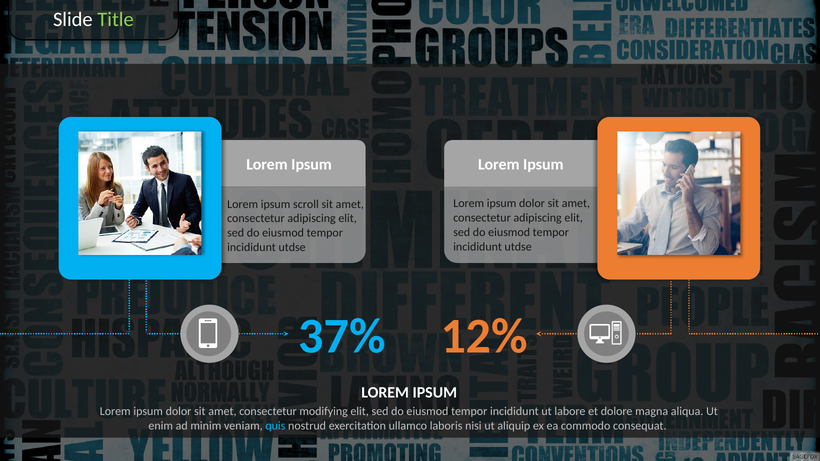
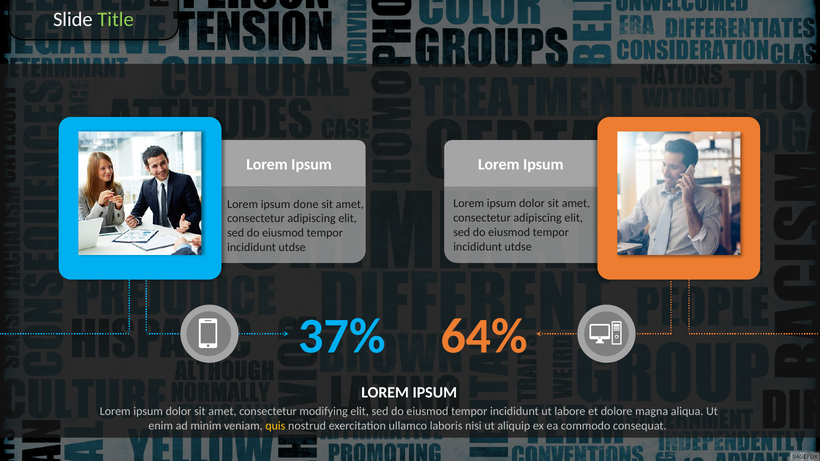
scroll: scroll -> done (306, 204)
12%: 12% -> 64% (484, 336)
quis colour: light blue -> yellow (275, 426)
